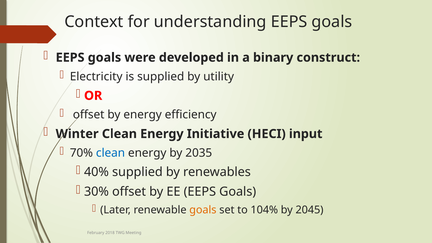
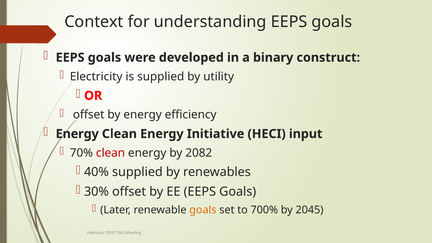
Winter: Winter -> Energy (77, 134)
clean colour: blue -> red (111, 153)
2035: 2035 -> 2082 (199, 153)
104%: 104% -> 700% (264, 210)
